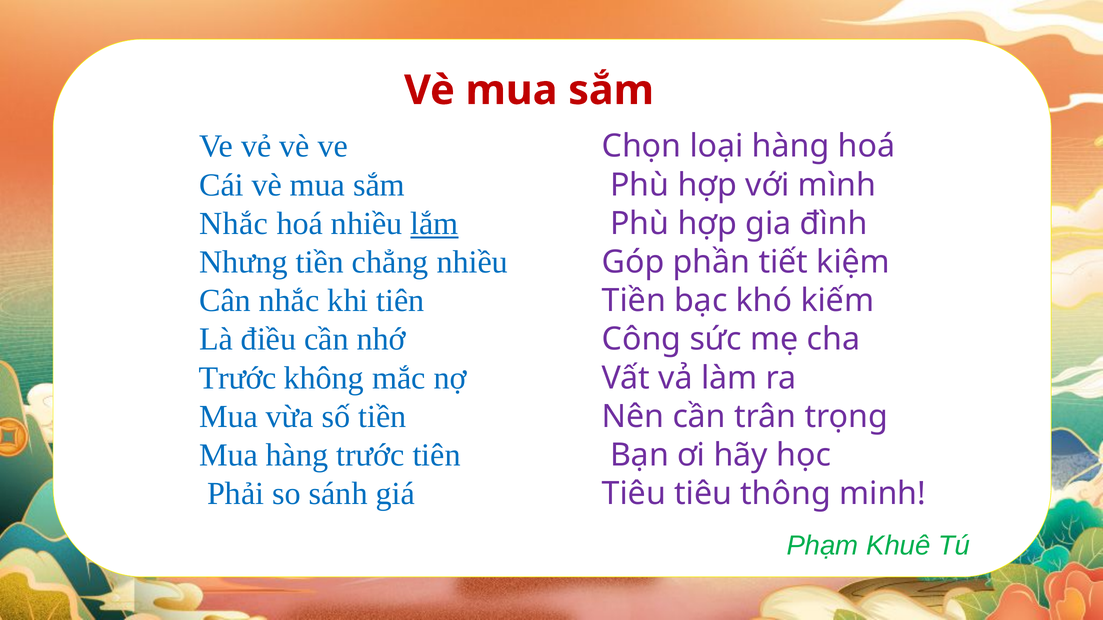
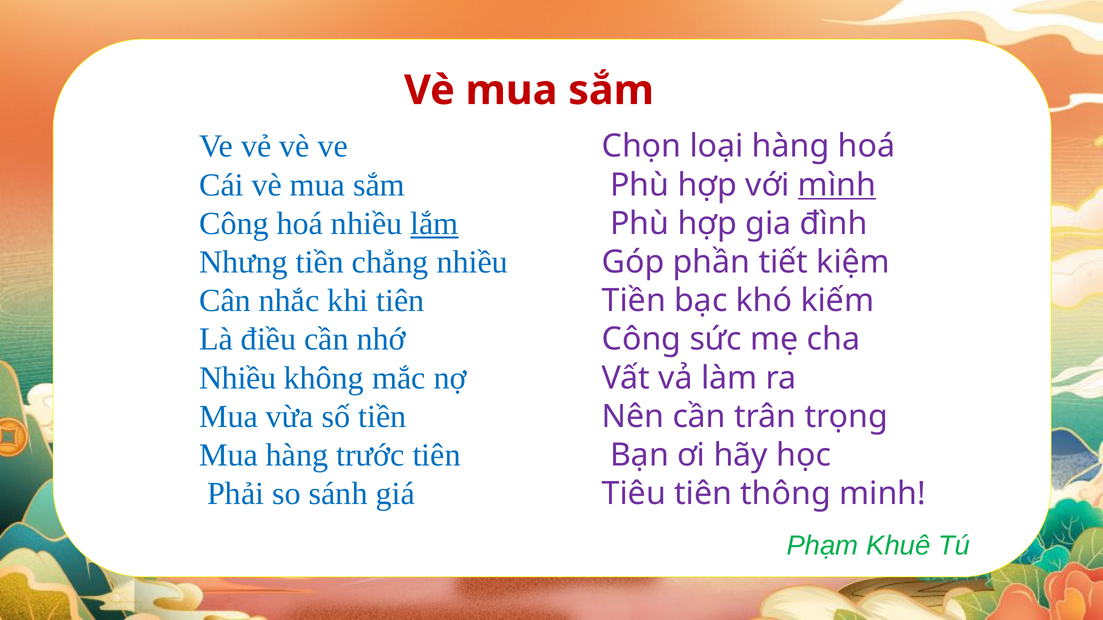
mình underline: none -> present (837, 185)
Nhắc: Nhắc -> Công (234, 224)
Trước: Trước -> Nhiều (238, 378)
Tiêu tiêu: tiêu -> tiên (703, 494)
